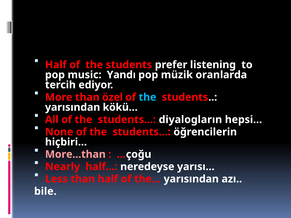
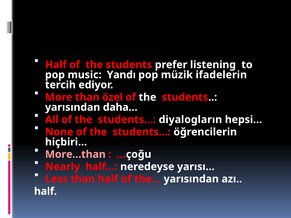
oranlarda: oranlarda -> ifadelerin (221, 75)
the colour: light blue -> white (147, 97)
kökü…: kökü… -> daha… (120, 107)
bile: bile -> half (45, 192)
